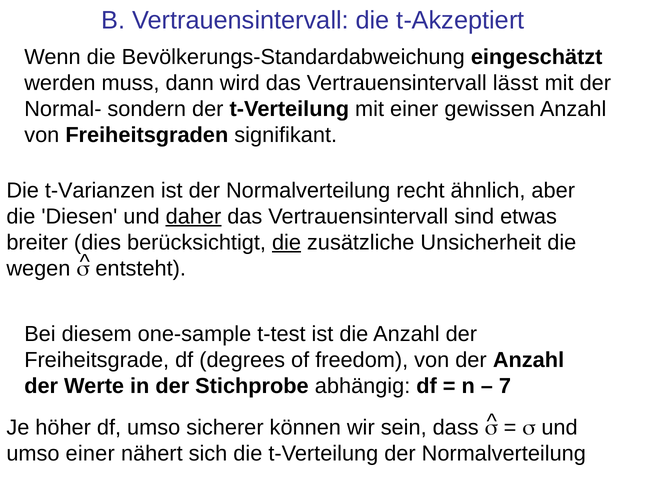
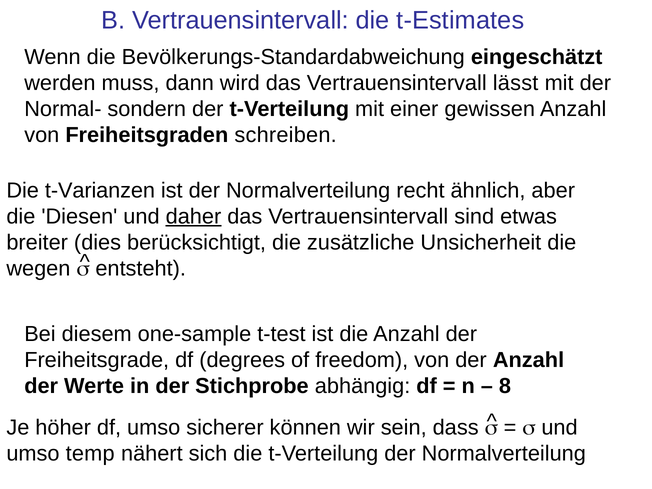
t-Akzeptiert: t-Akzeptiert -> t-Estimates (460, 20)
signifikant: signifikant -> schreiben (286, 135)
die underline: present -> none (287, 243)
7: 7 -> 8 (505, 386)
umso einer: einer -> temp (90, 454)
